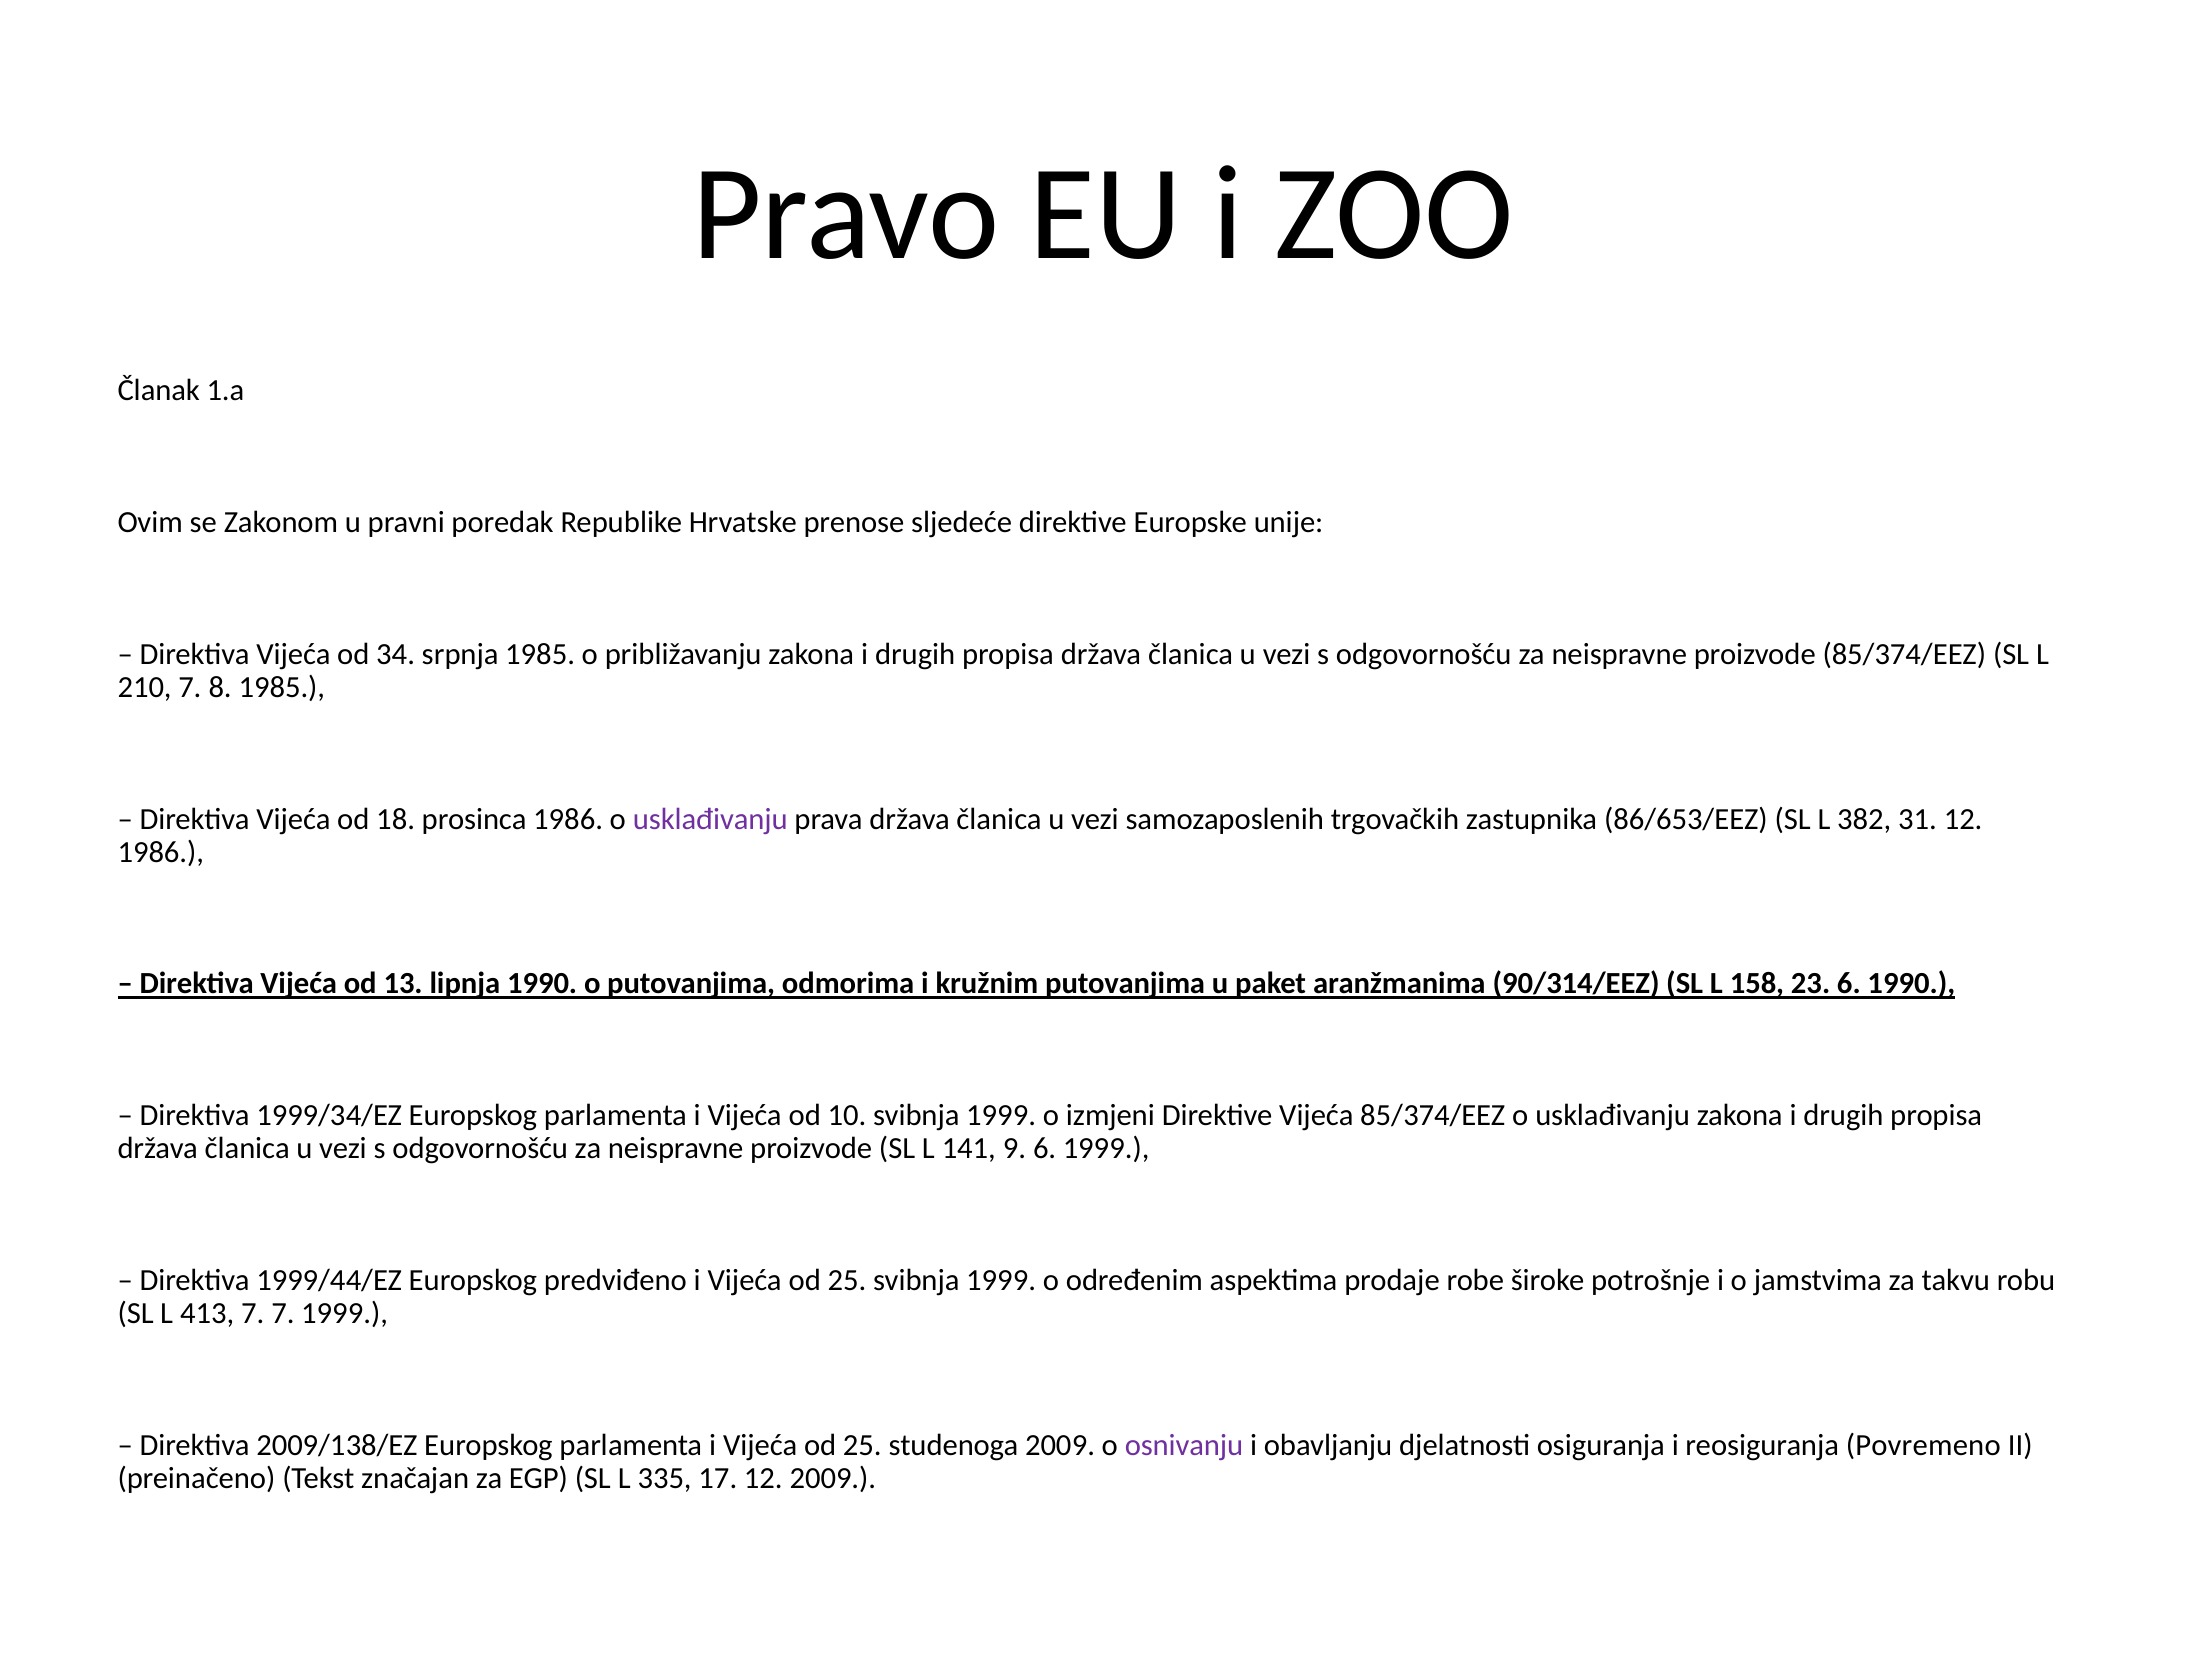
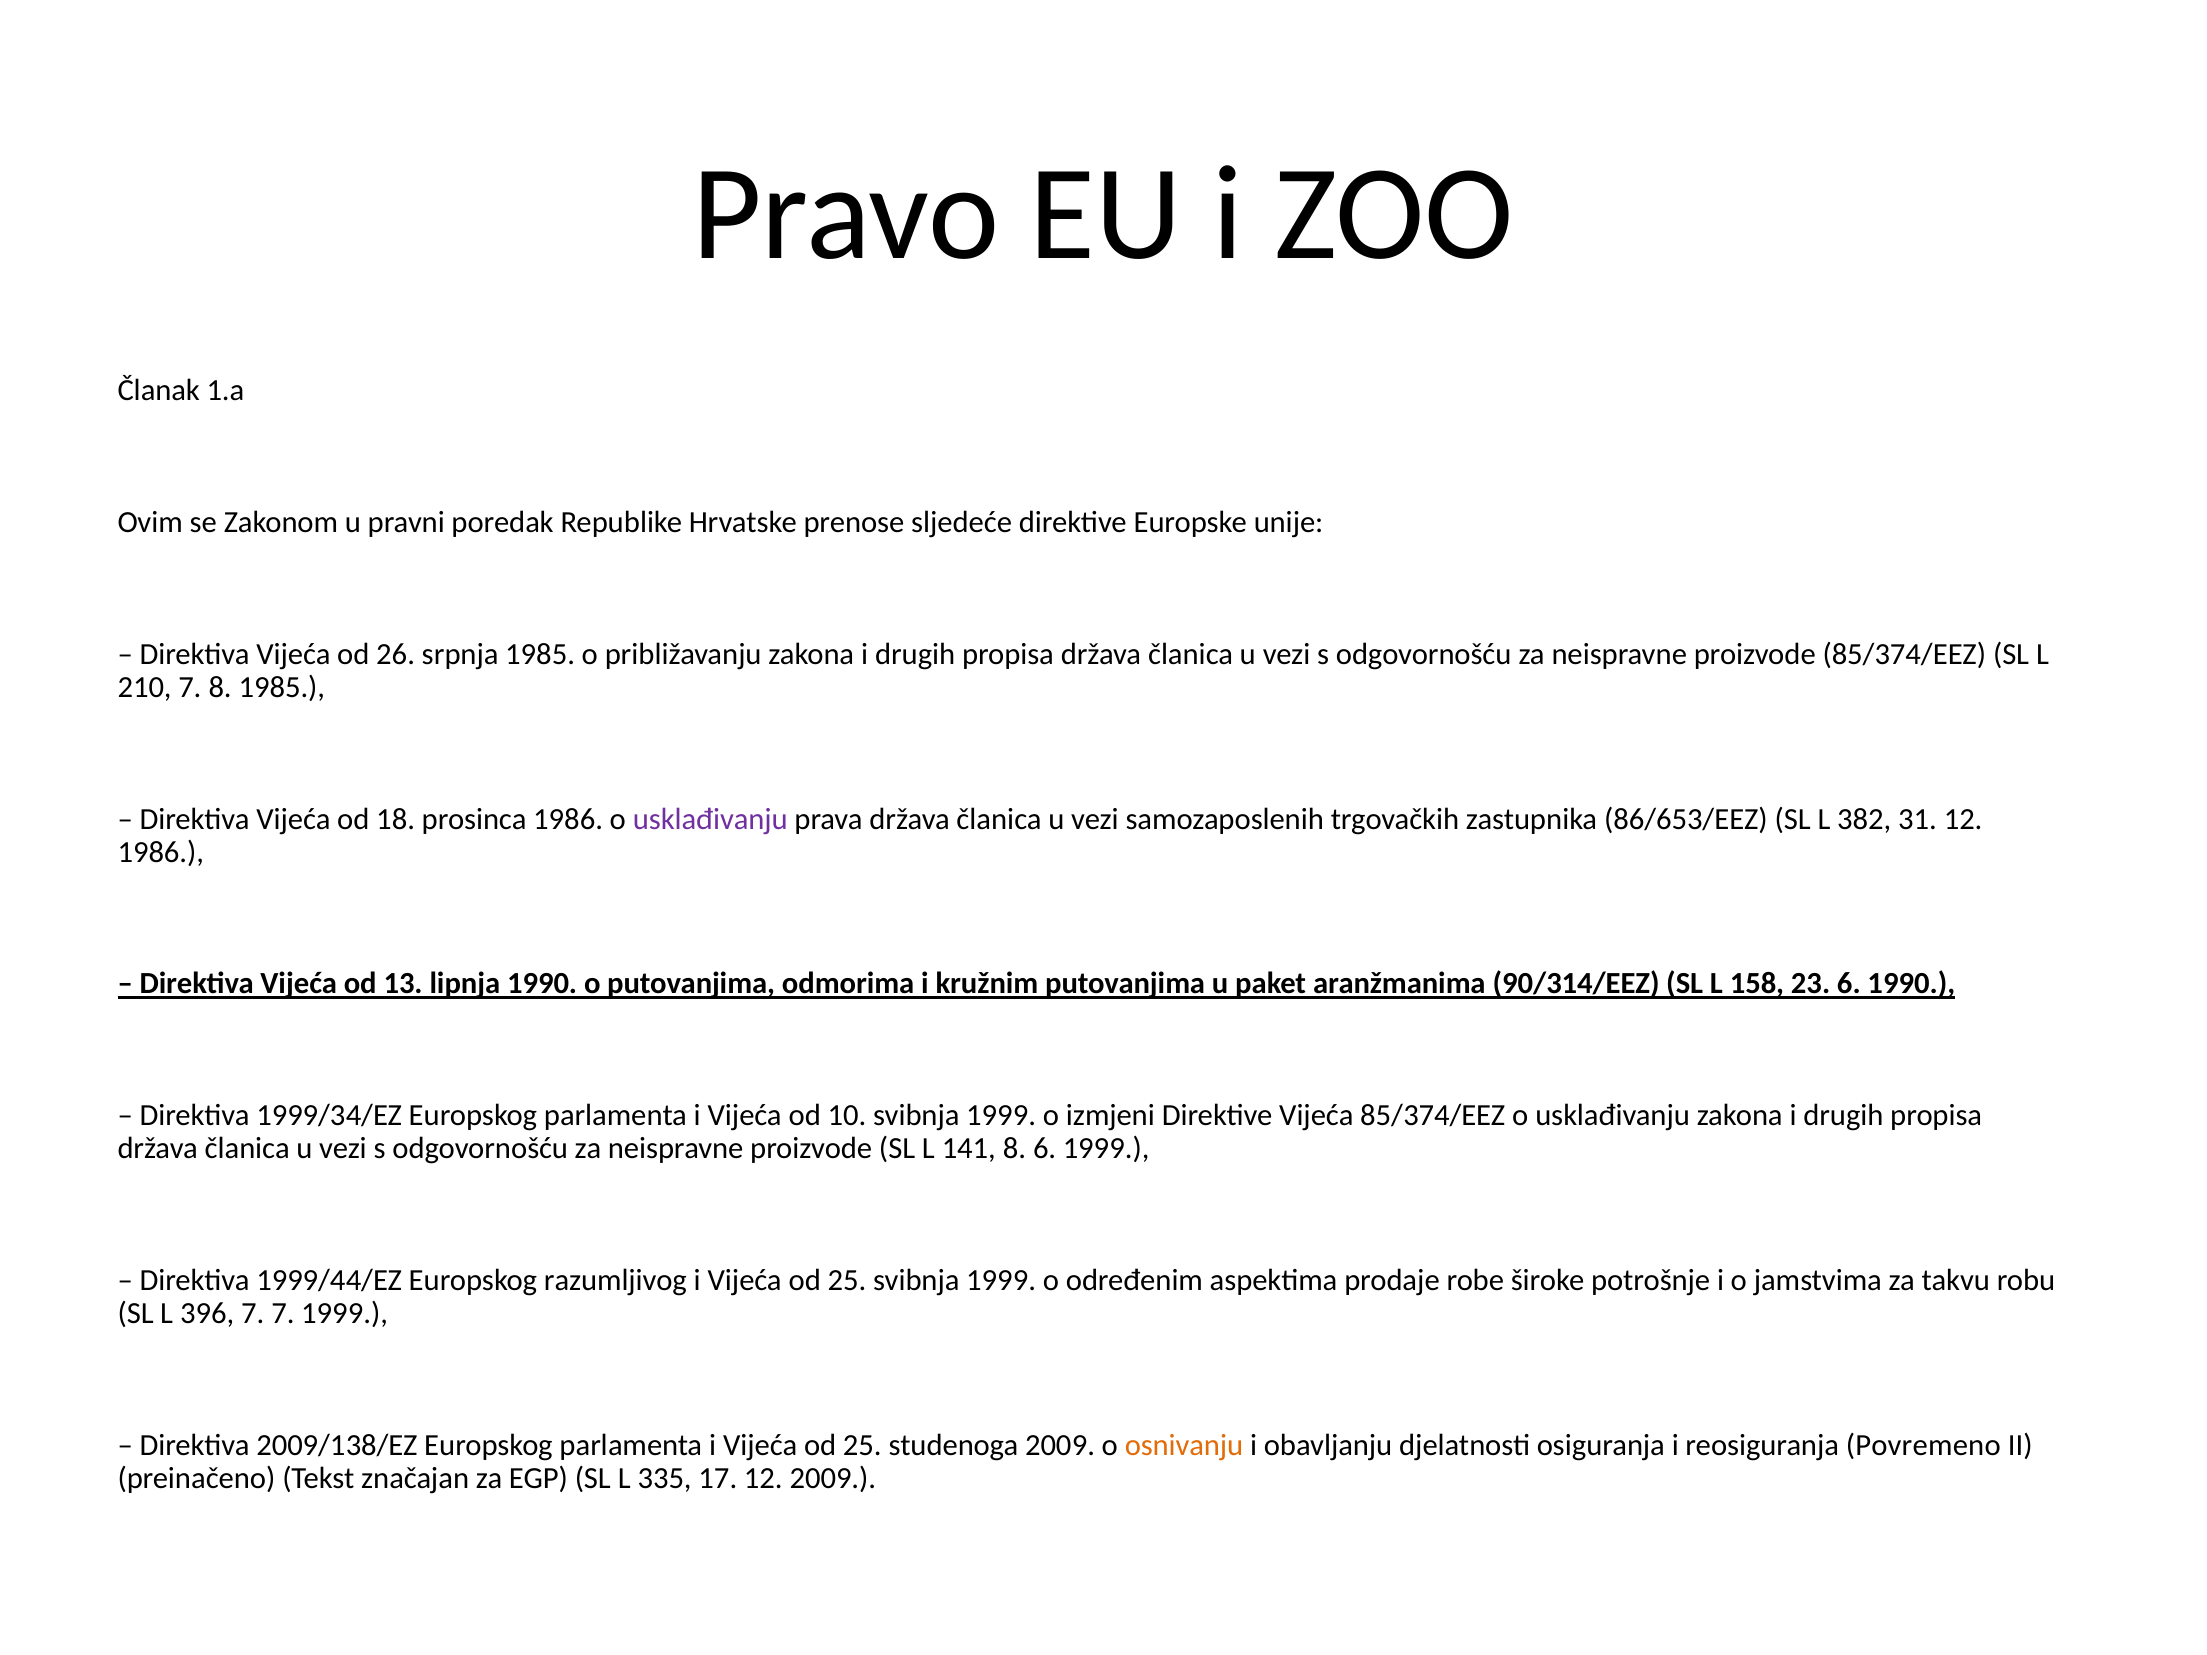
34: 34 -> 26 (396, 654)
141 9: 9 -> 8 (1014, 1149)
predviđeno: predviđeno -> razumljivog (615, 1281)
413: 413 -> 396 (207, 1314)
osnivanju colour: purple -> orange (1184, 1446)
